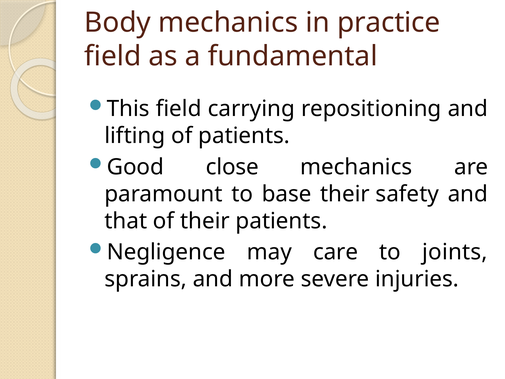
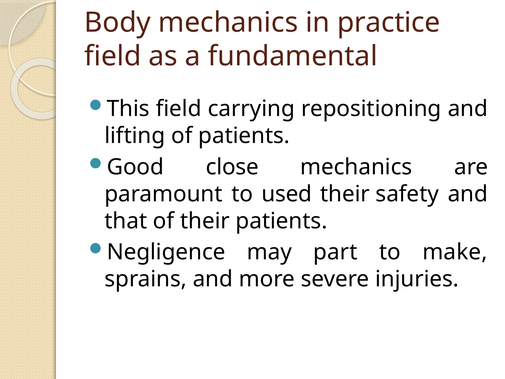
base: base -> used (287, 194)
care: care -> part (335, 252)
joints: joints -> make (455, 252)
